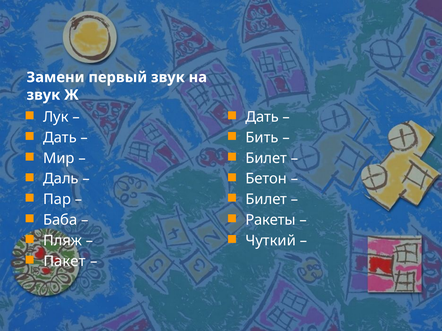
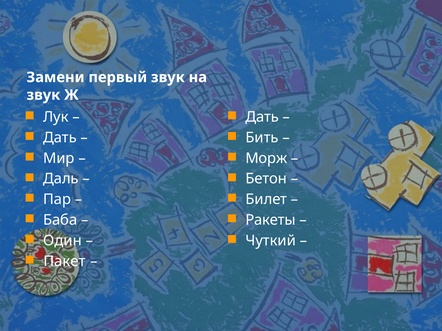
Билет: Билет -> Морж (266, 158)
Пляж: Пляж -> Один (63, 241)
